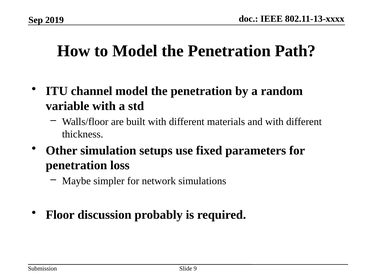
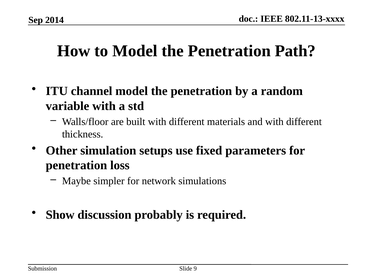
2019: 2019 -> 2014 (55, 20)
Floor: Floor -> Show (60, 215)
